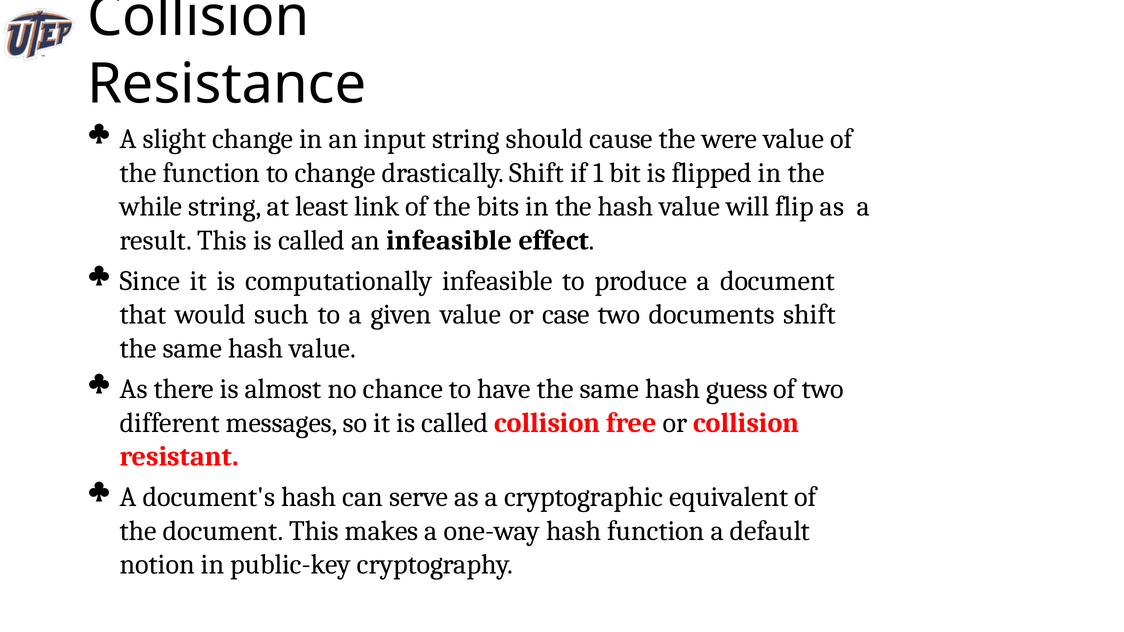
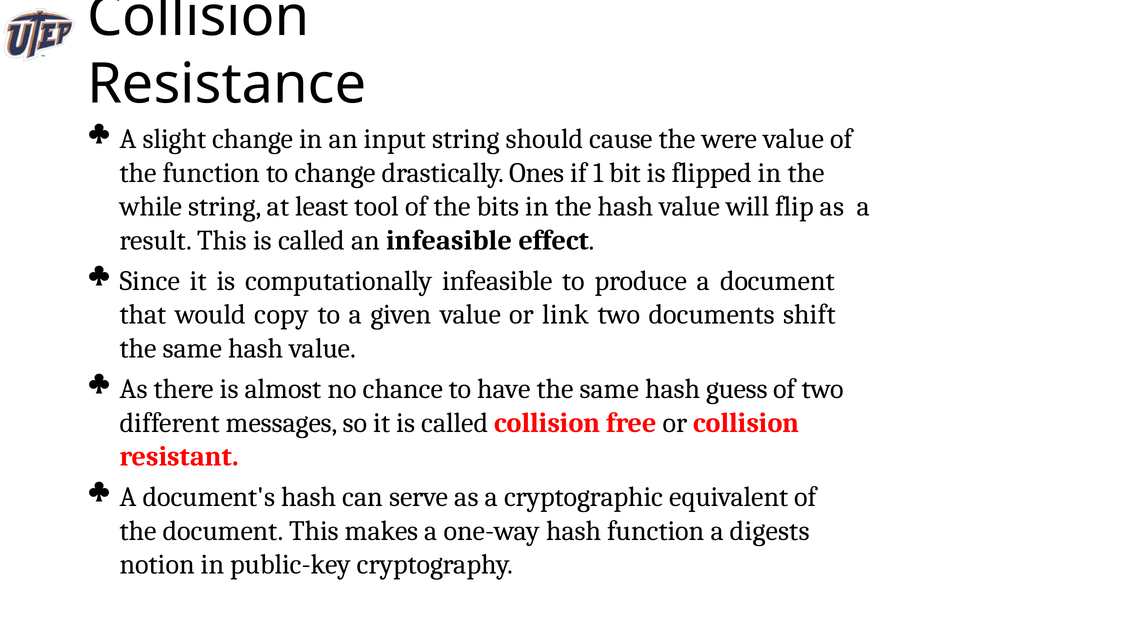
drastically Shift: Shift -> Ones (537, 173)
link: link -> tool (377, 207)
such: such -> copy (282, 315)
case: case -> link (566, 315)
default: default -> digests (770, 531)
